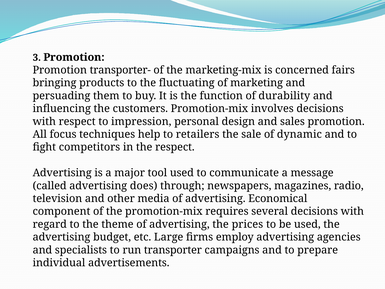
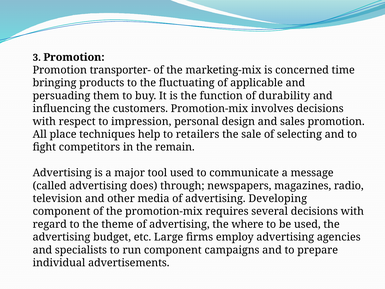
fairs: fairs -> time (343, 70)
marketing: marketing -> applicable (257, 83)
focus: focus -> place (63, 134)
dynamic: dynamic -> selecting (299, 134)
the respect: respect -> remain (175, 147)
Economical: Economical -> Developing (278, 198)
prices: prices -> where (247, 224)
run transporter: transporter -> component (173, 250)
